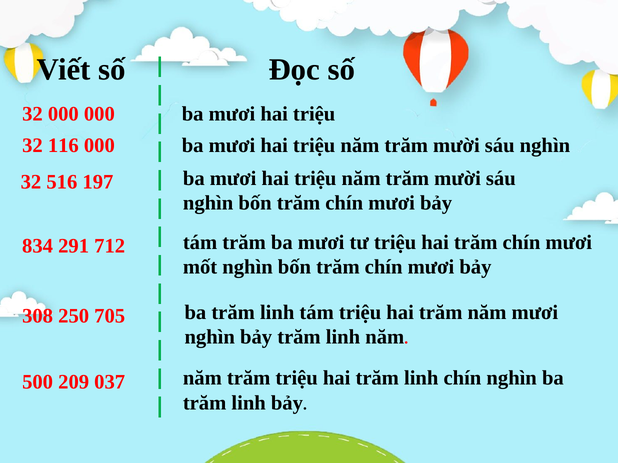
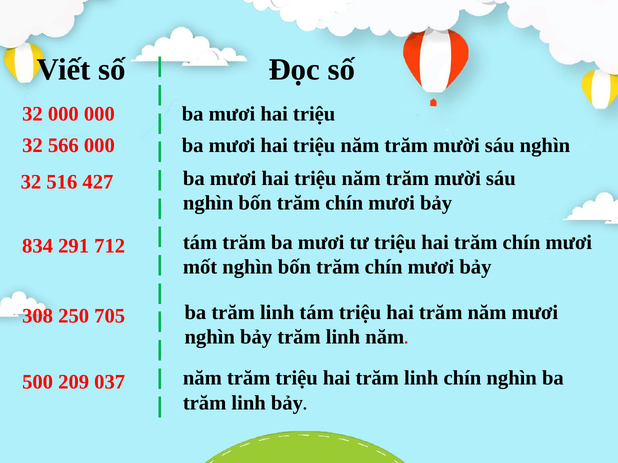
116: 116 -> 566 (63, 146)
197: 197 -> 427 (98, 182)
